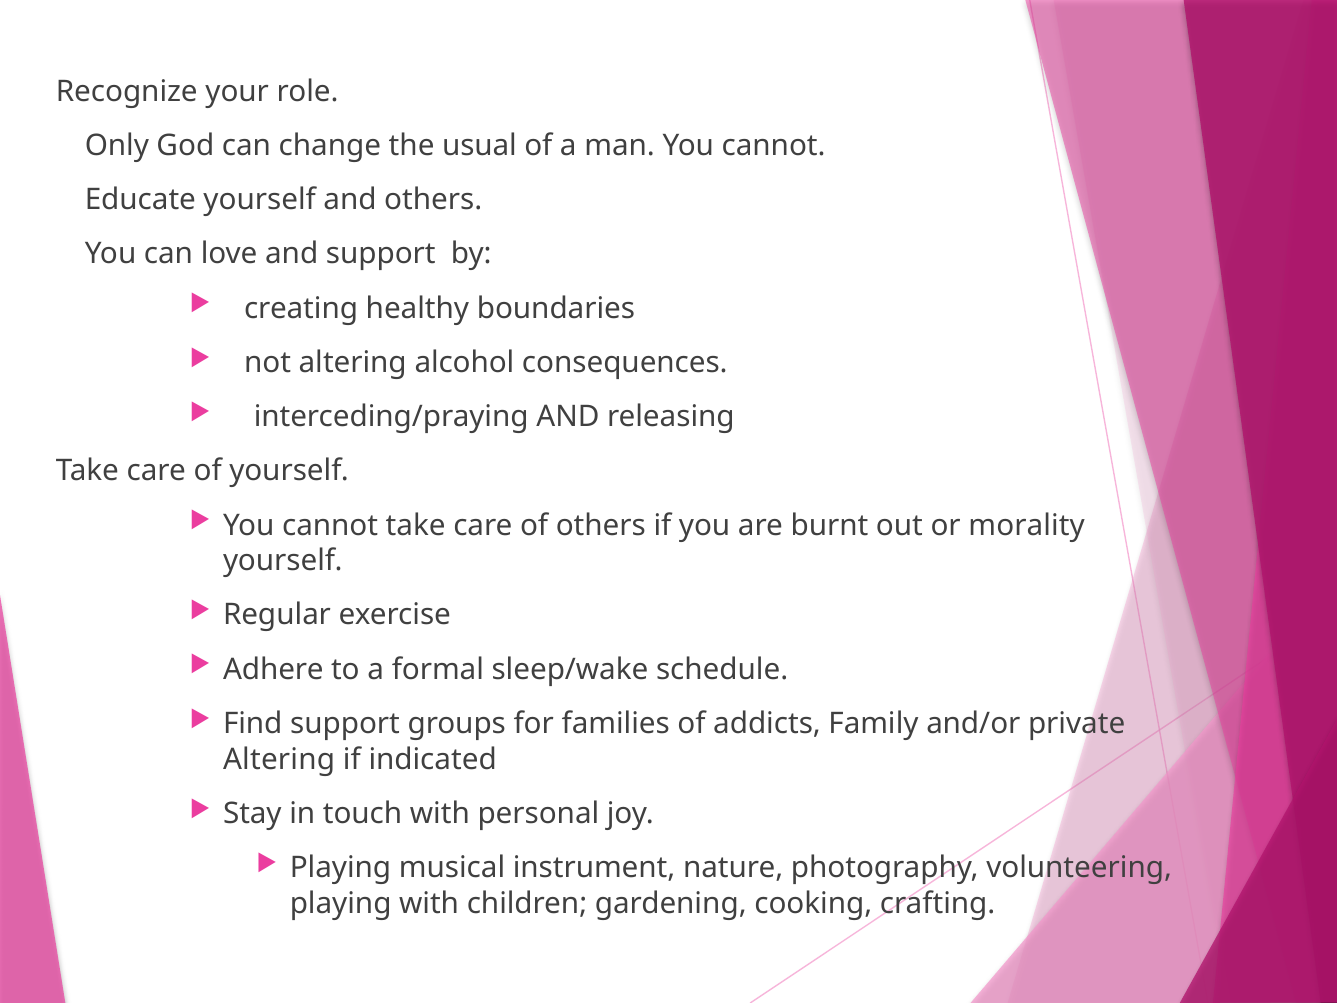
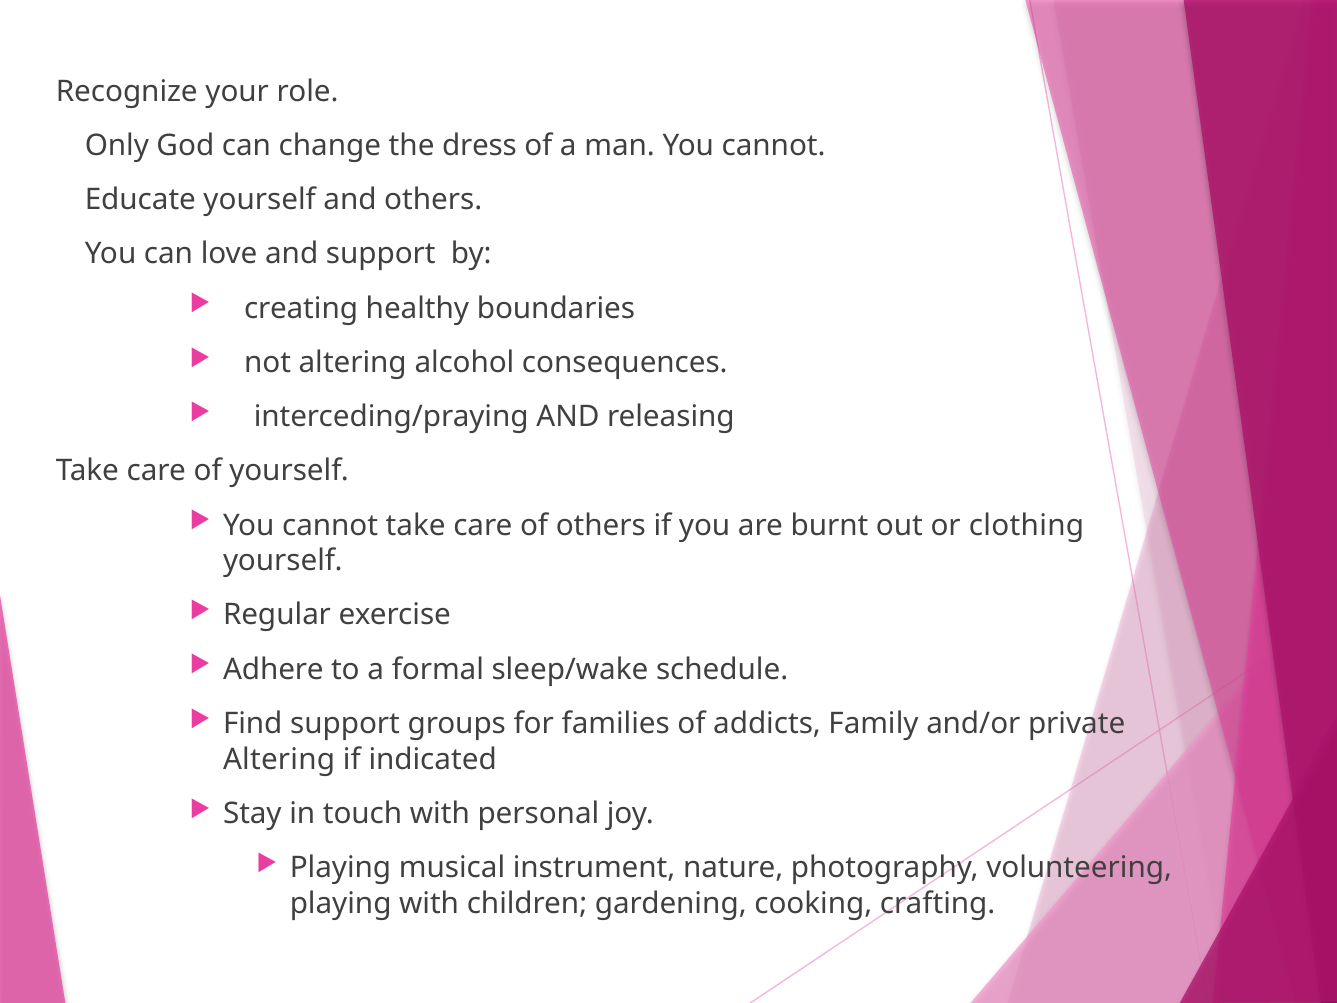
usual: usual -> dress (479, 146)
morality: morality -> clothing (1027, 525)
